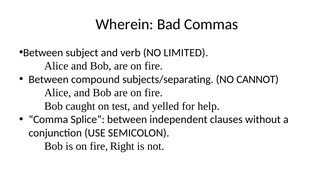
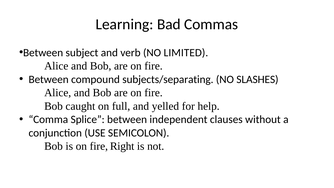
Wherein: Wherein -> Learning (125, 24)
CANNOT: CANNOT -> SLASHES (257, 79)
test: test -> full (121, 106)
